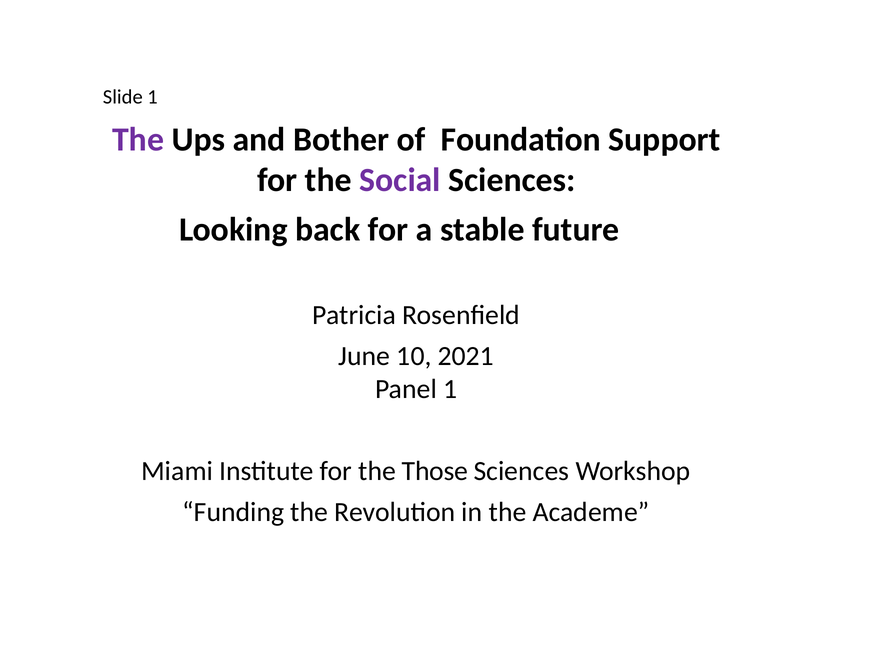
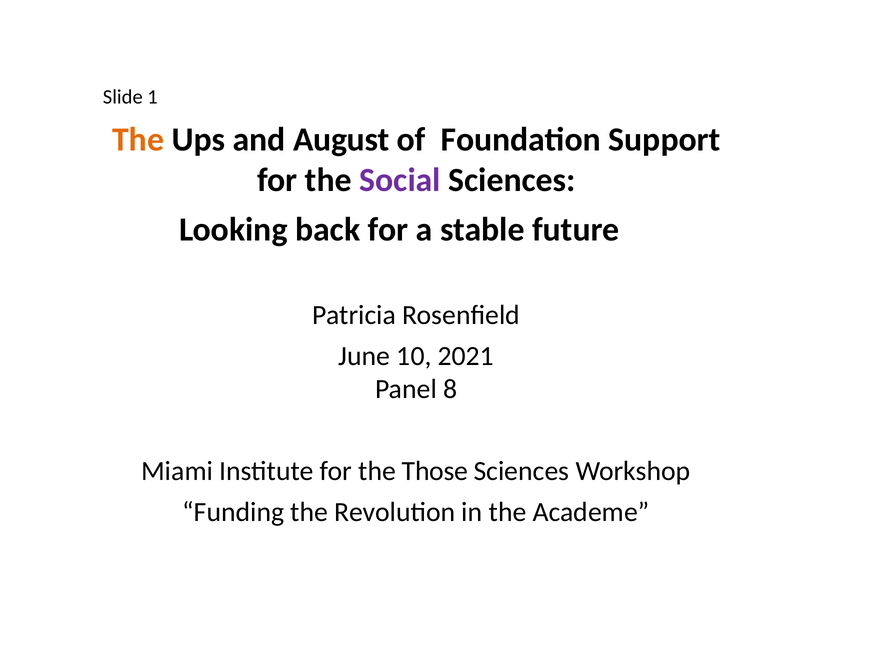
The colour: purple -> orange (138, 140)
Bother: Bother -> August (341, 140)
Panel 1: 1 -> 8 (450, 390)
